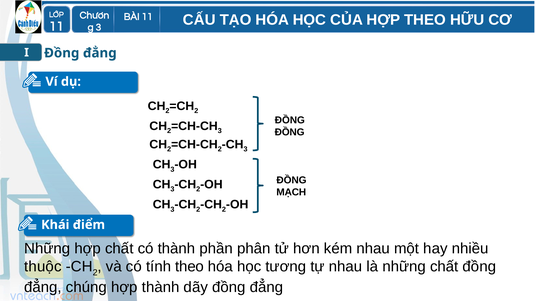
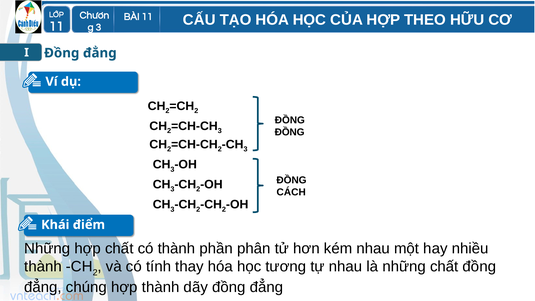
MẠCH: MẠCH -> CÁCH (291, 192)
thuộc: thuộc -> thành (43, 267)
tính theo: theo -> thay (189, 267)
